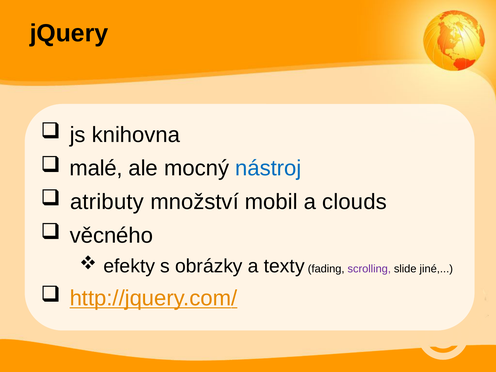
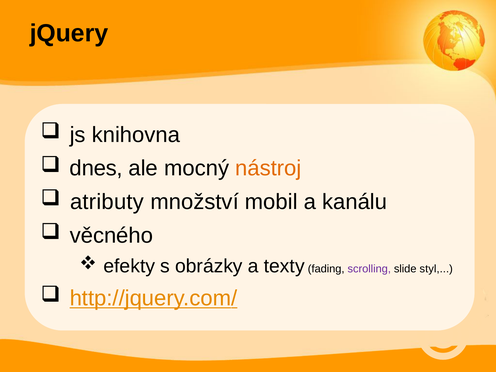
malé: malé -> dnes (96, 168)
nástroj colour: blue -> orange (268, 168)
clouds: clouds -> kanálu (355, 202)
jiné: jiné -> styl (436, 269)
